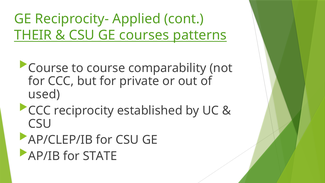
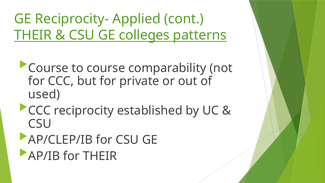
courses: courses -> colleges (144, 35)
for STATE: STATE -> THEIR (100, 156)
